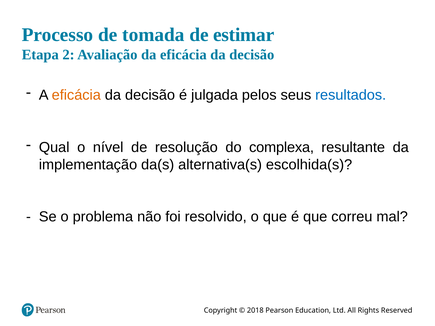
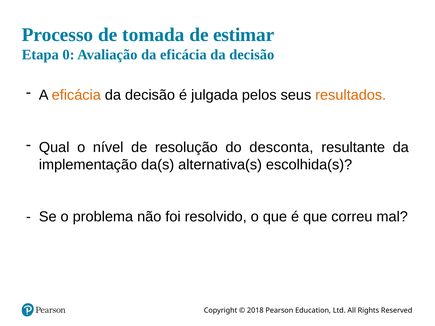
2: 2 -> 0 (68, 55)
resultados colour: blue -> orange (351, 95)
complexa: complexa -> desconta (281, 147)
